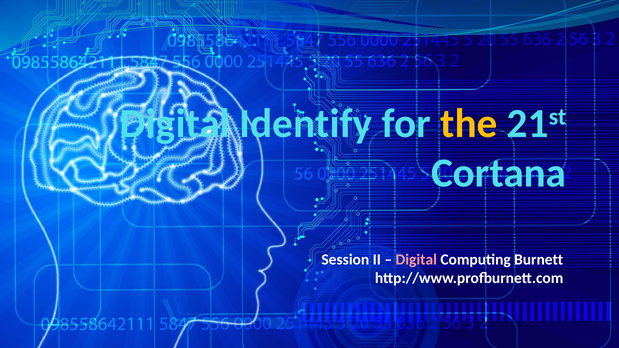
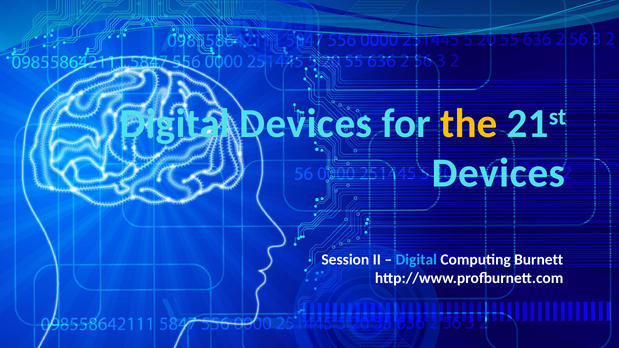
Digital Identify: Identify -> Devices (306, 124)
Cortana: Cortana -> Devices (498, 173)
Digital colour: pink -> light blue (416, 260)
